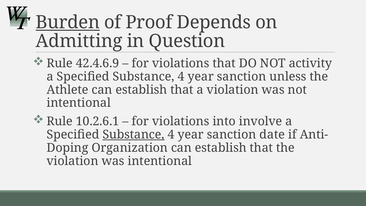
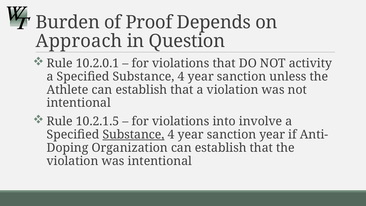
Burden underline: present -> none (68, 22)
Admitting: Admitting -> Approach (79, 41)
42.4.6.9: 42.4.6.9 -> 10.2.0.1 (98, 63)
10.2.6.1: 10.2.6.1 -> 10.2.1.5 (98, 121)
sanction date: date -> year (272, 135)
